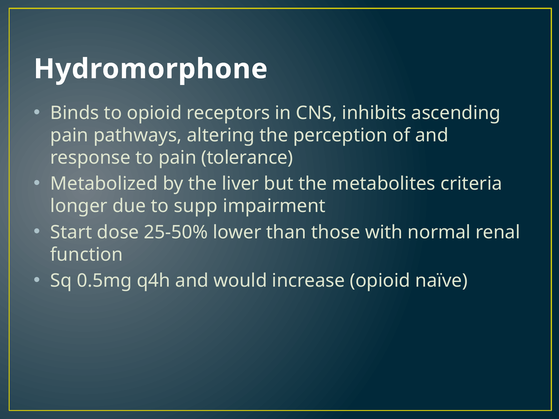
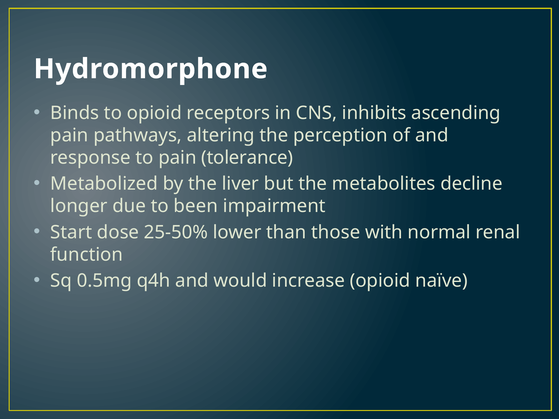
criteria: criteria -> decline (471, 184)
supp: supp -> been (196, 206)
